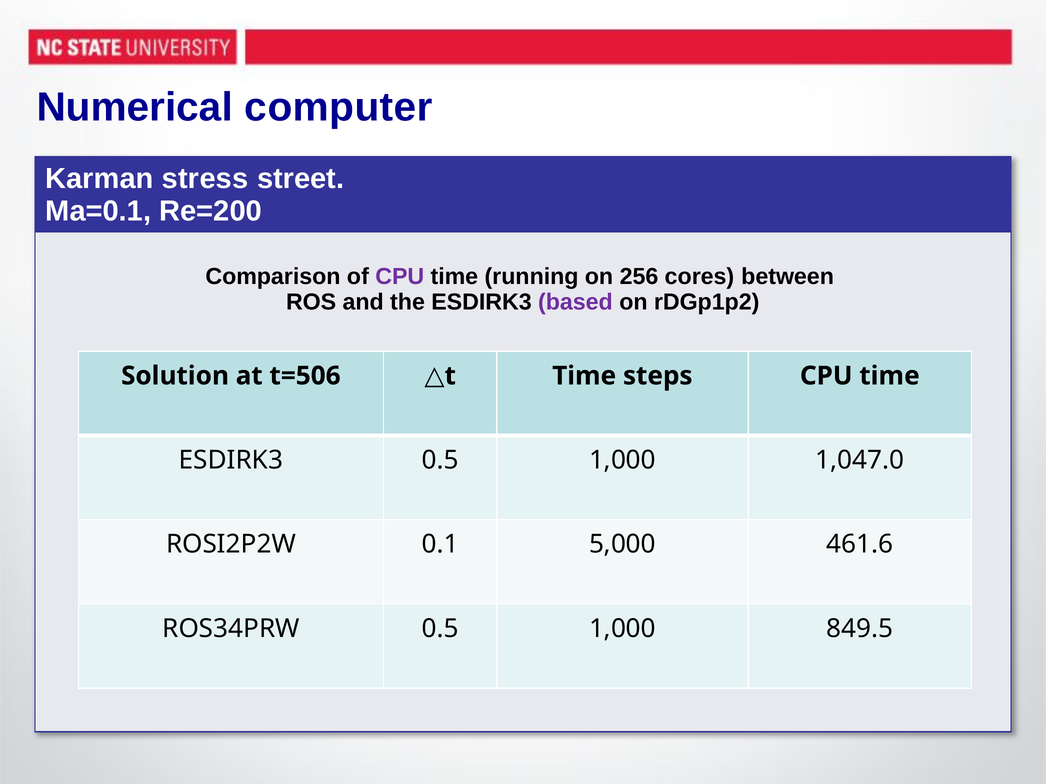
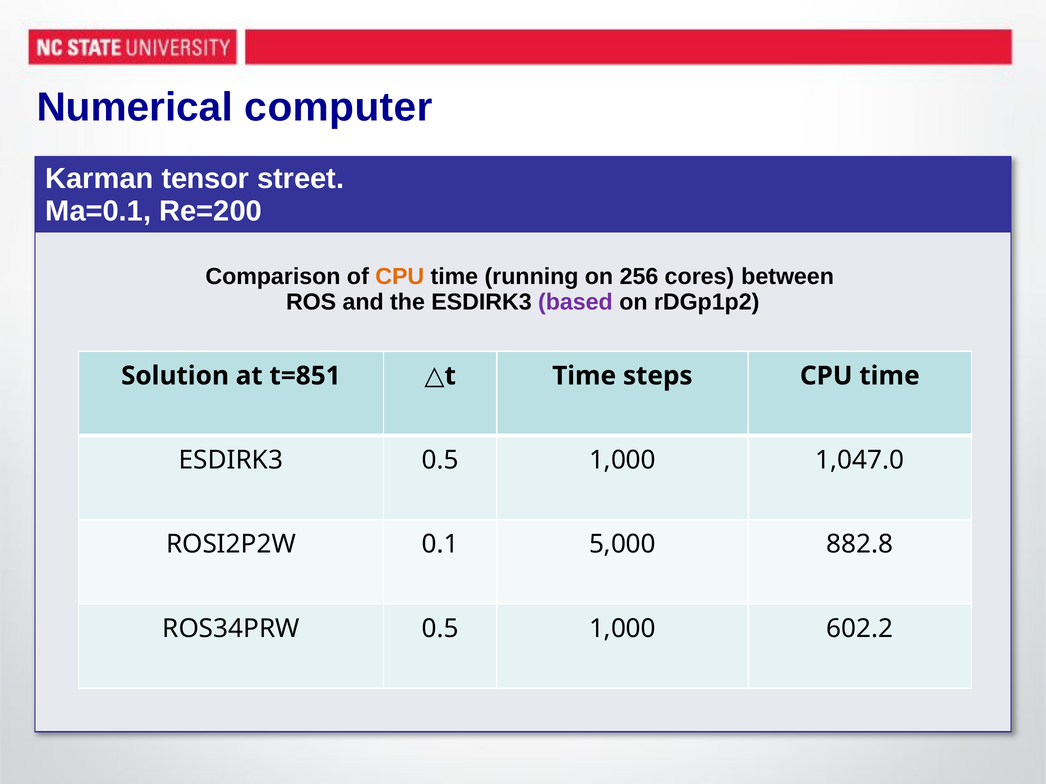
stress: stress -> tensor (205, 179)
CPU colour: purple -> orange (400, 277)
t=506: t=506 -> t=851 (305, 376)
461.6: 461.6 -> 882.8 (860, 545)
849.5: 849.5 -> 602.2 (860, 629)
